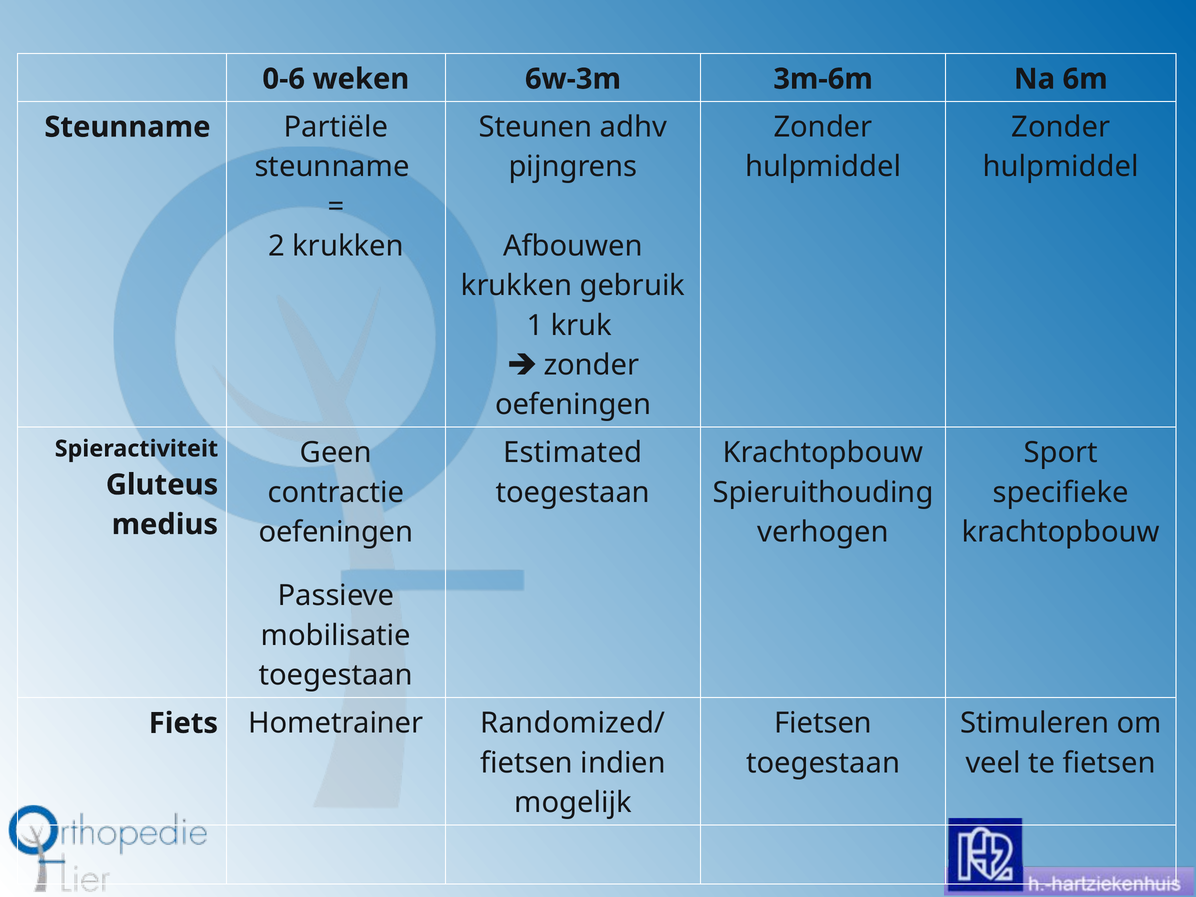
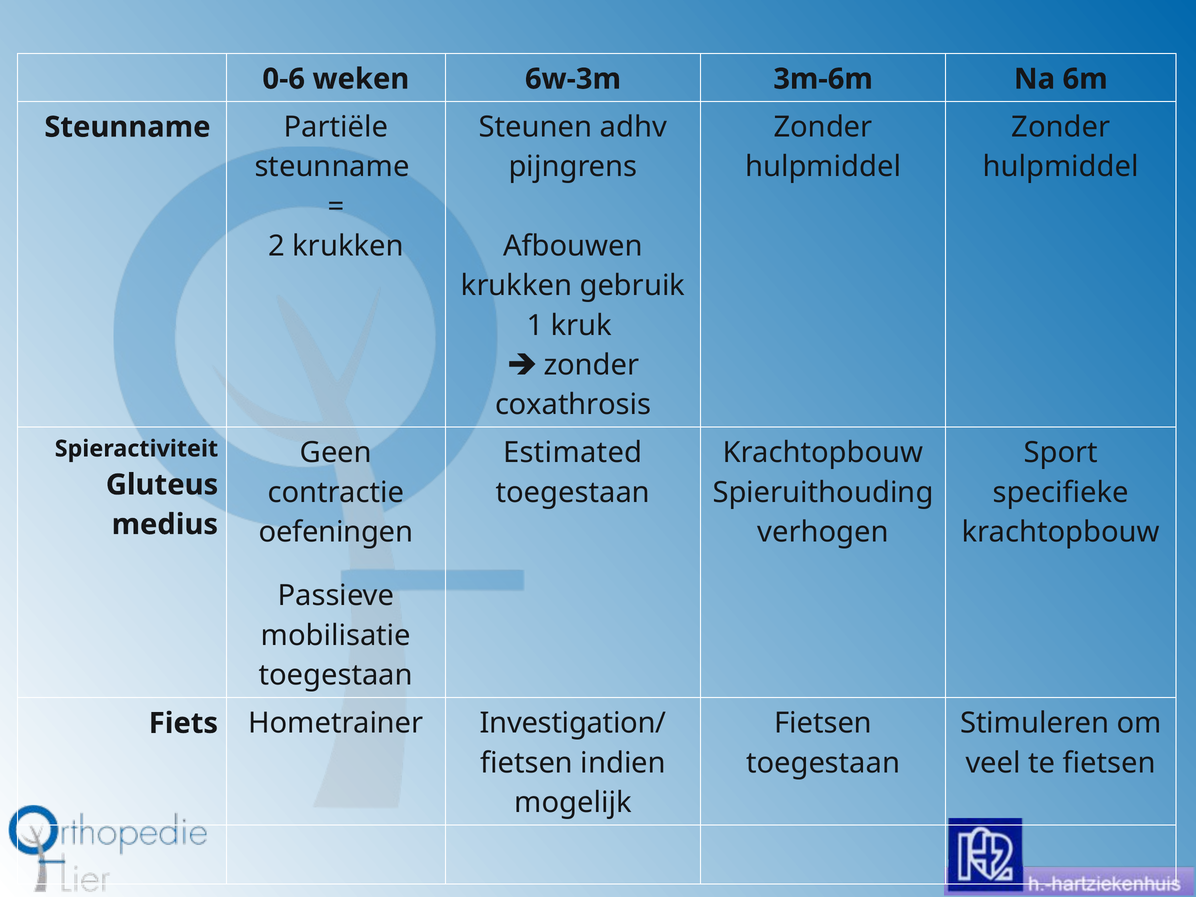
oefeningen: oefeningen -> coxathrosis (573, 405)
Randomized/: Randomized/ -> Investigation/ (573, 723)
